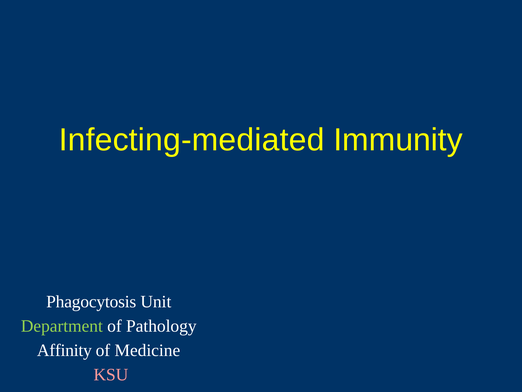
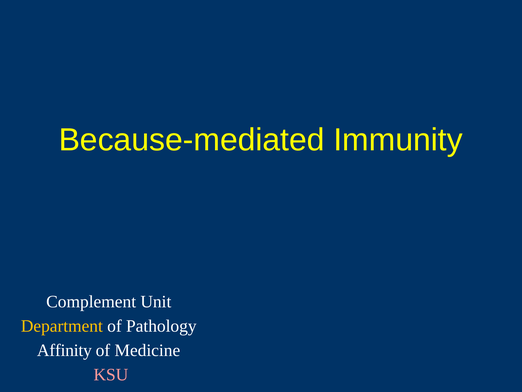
Infecting-mediated: Infecting-mediated -> Because-mediated (192, 140)
Phagocytosis: Phagocytosis -> Complement (91, 301)
Department colour: light green -> yellow (62, 326)
